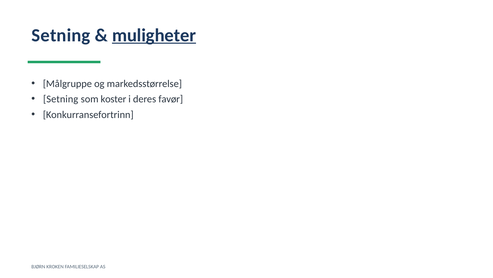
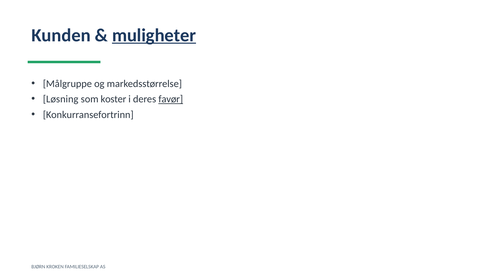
Setning: Setning -> Kunden (61, 35)
Setning: Setning -> Løsning (61, 99)
favør underline: none -> present (171, 99)
